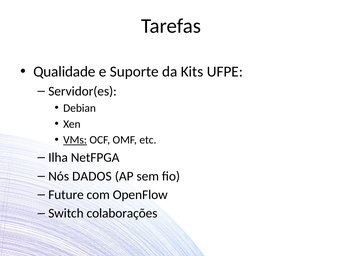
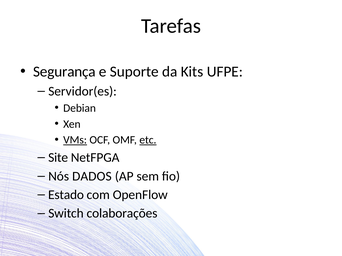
Qualidade: Qualidade -> Segurança (64, 72)
etc underline: none -> present (148, 140)
Ilha: Ilha -> Site (58, 158)
Future: Future -> Estado (66, 195)
